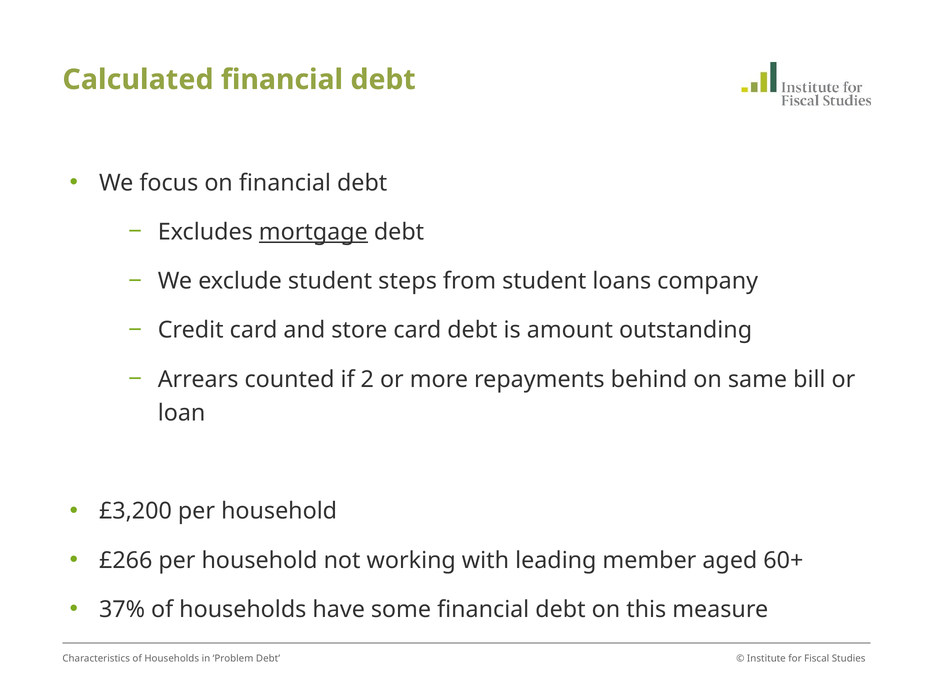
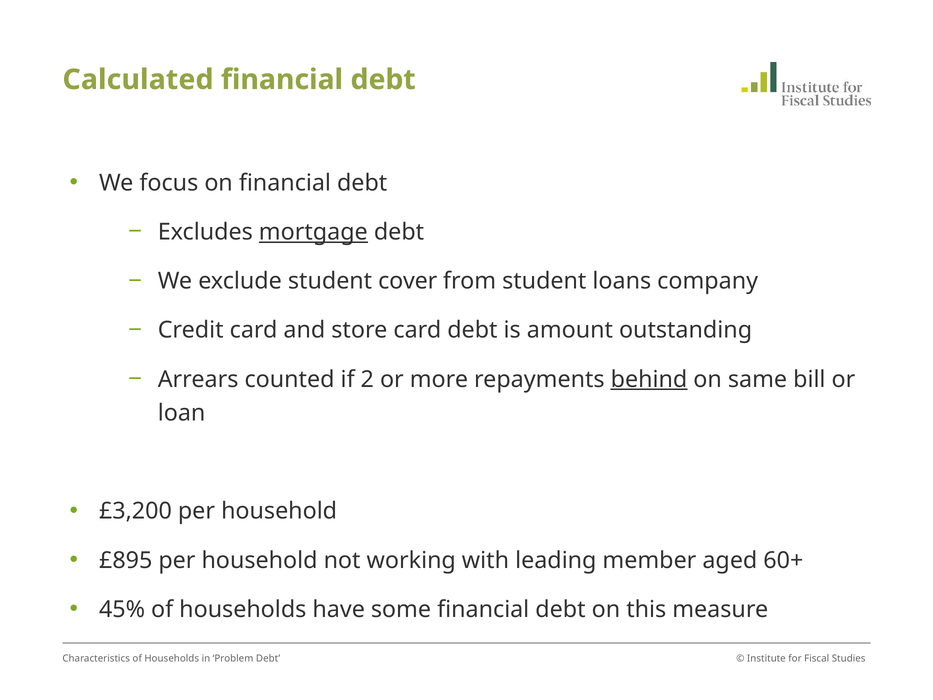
steps: steps -> cover (408, 281)
behind underline: none -> present (649, 379)
£266: £266 -> £895 (126, 560)
37%: 37% -> 45% (122, 609)
